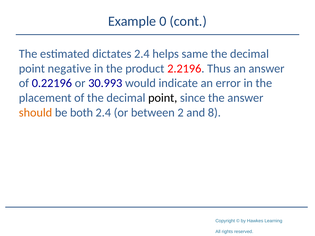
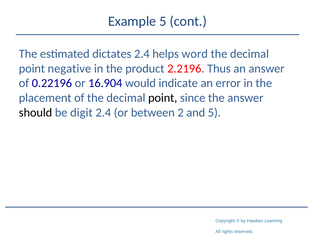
Example 0: 0 -> 5 (163, 21)
same: same -> word (195, 54)
30.993: 30.993 -> 16.904 (105, 83)
should colour: orange -> black (36, 113)
both: both -> digit (81, 113)
and 8: 8 -> 5 (214, 113)
